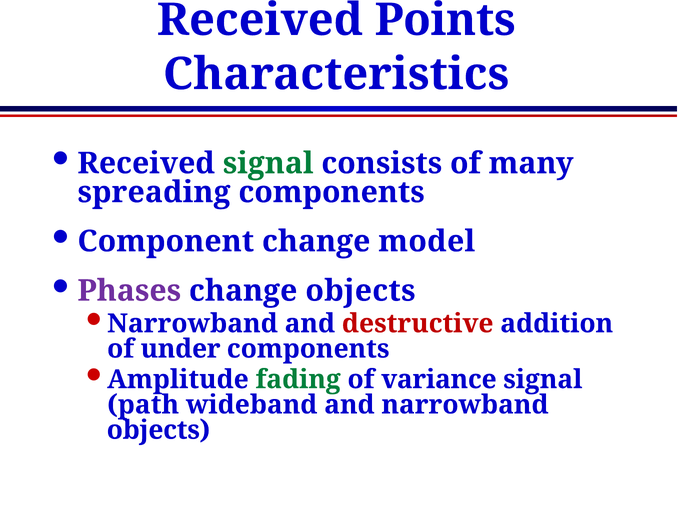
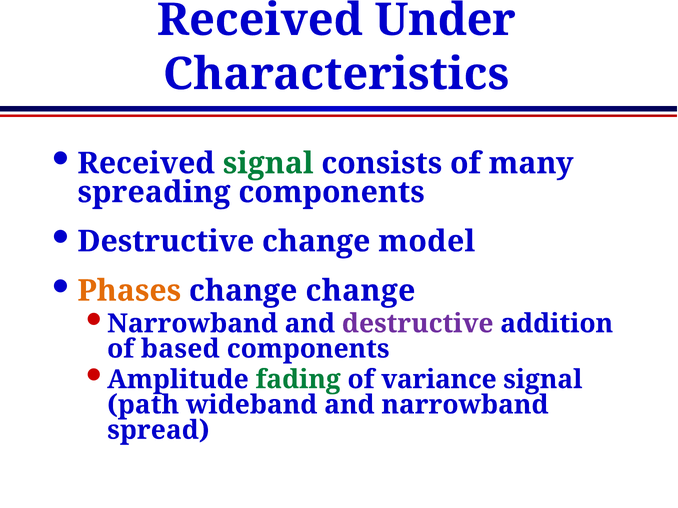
Points: Points -> Under (445, 20)
Component: Component -> Destructive (166, 242)
Phases colour: purple -> orange (129, 291)
change objects: objects -> change (360, 291)
destructive colour: red -> purple (418, 324)
under: under -> based (180, 349)
objects: objects -> spread (158, 431)
